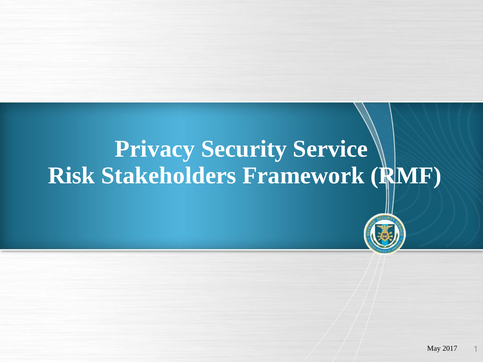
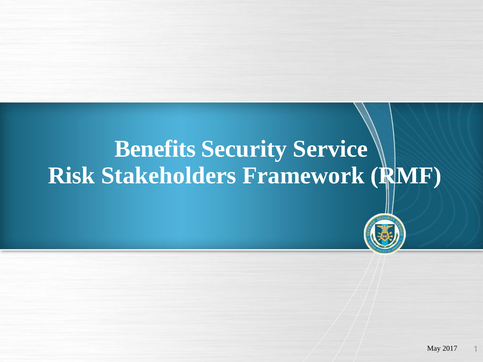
Privacy: Privacy -> Benefits (155, 149)
